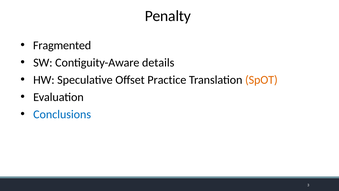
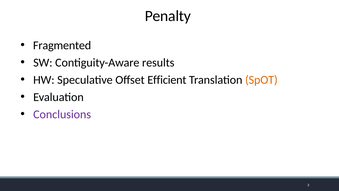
details: details -> results (158, 62)
Practice: Practice -> Efficient (167, 80)
Conclusions colour: blue -> purple (62, 114)
